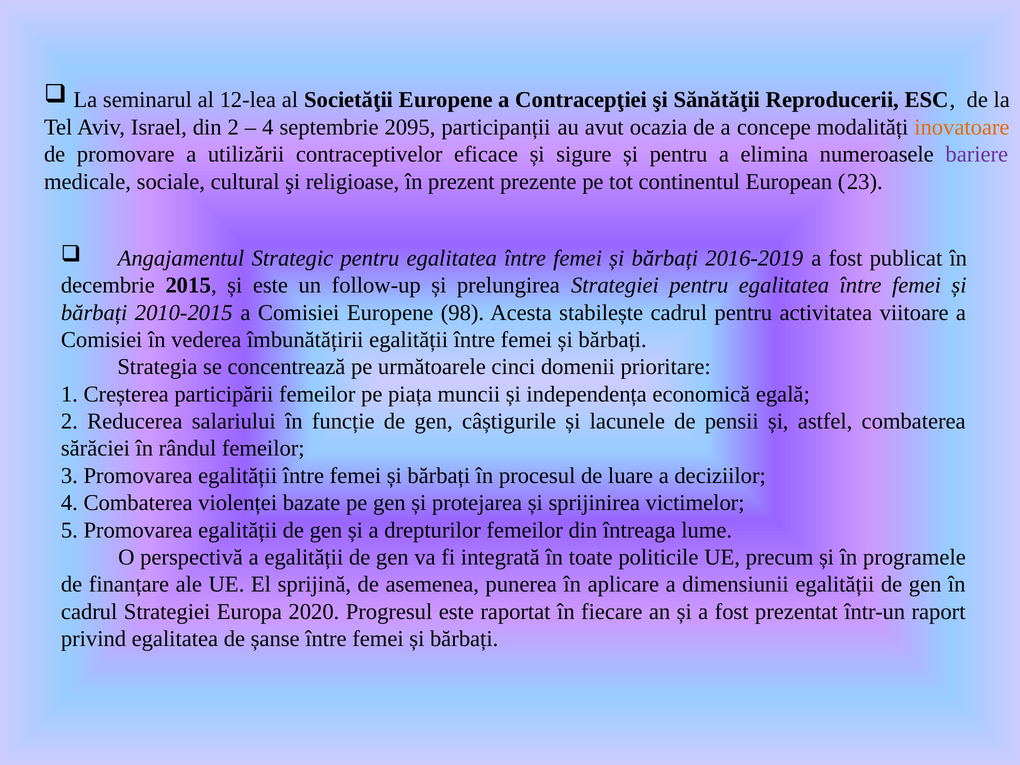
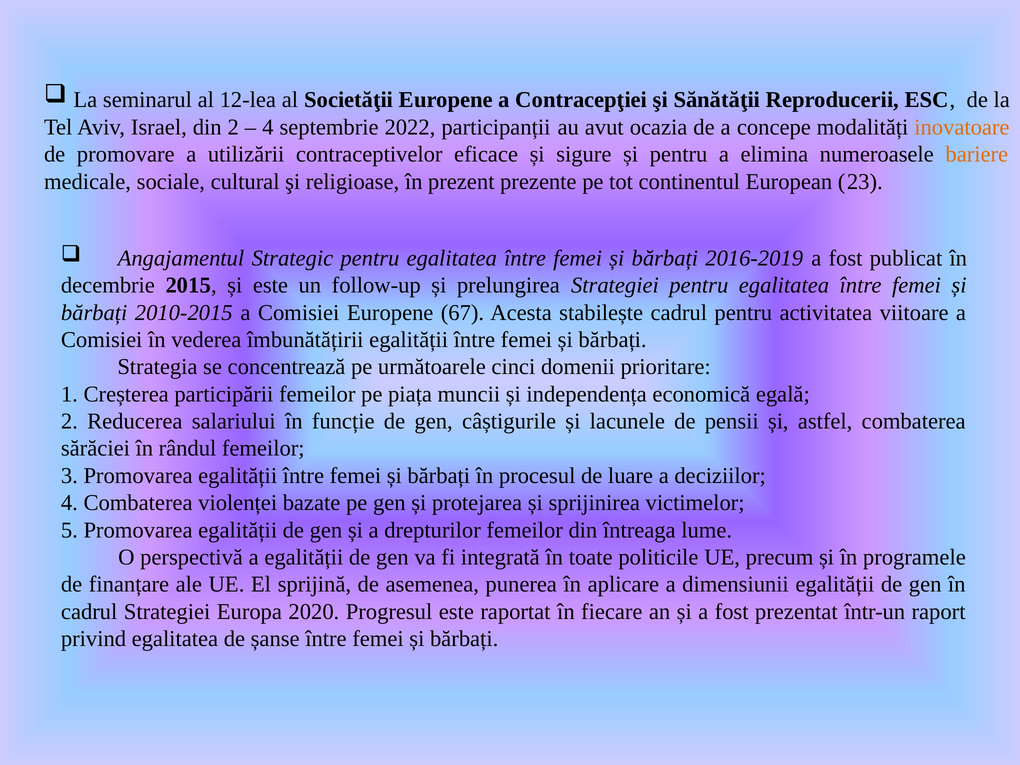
2095: 2095 -> 2022 (410, 127)
bariere colour: purple -> orange (977, 154)
98: 98 -> 67 (462, 313)
